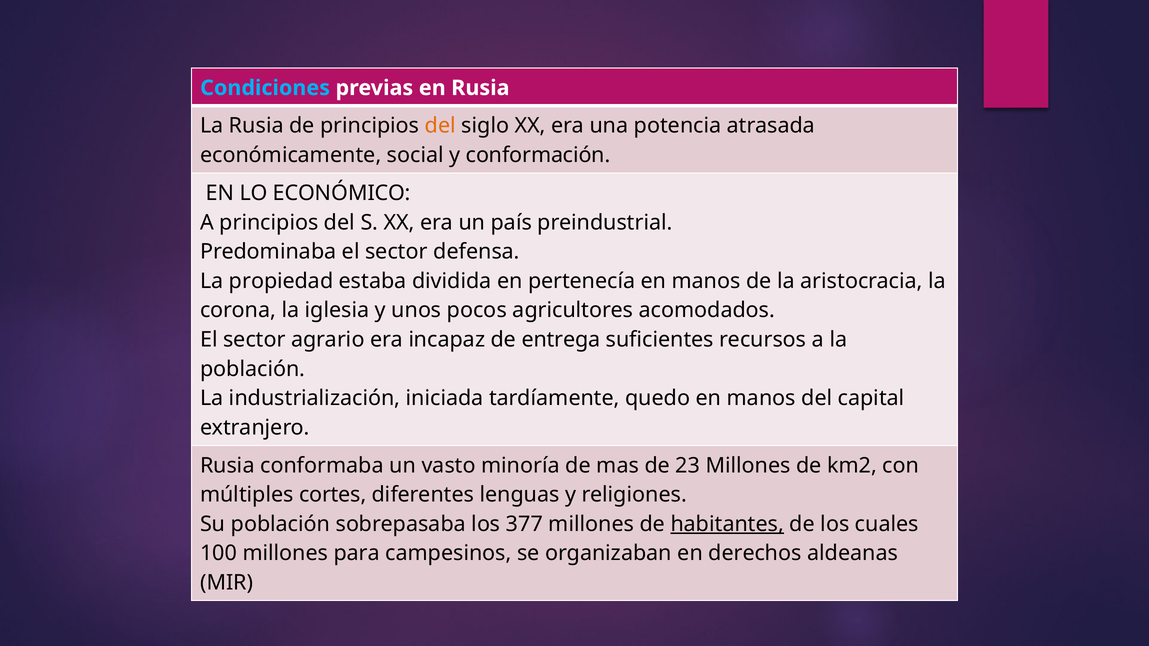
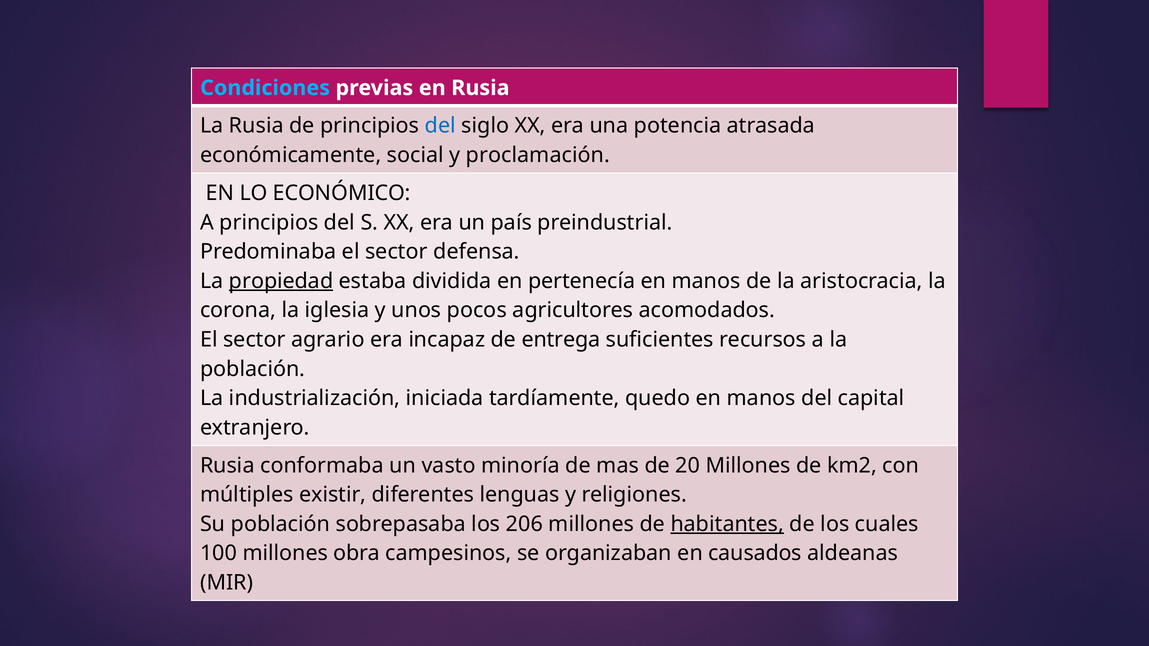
del colour: orange -> blue (440, 126)
conformación: conformación -> proclamación (538, 155)
propiedad underline: none -> present (281, 281)
23: 23 -> 20 (688, 466)
cortes: cortes -> existir (333, 495)
377: 377 -> 206 (524, 524)
para: para -> obra (357, 554)
derechos: derechos -> causados (755, 554)
